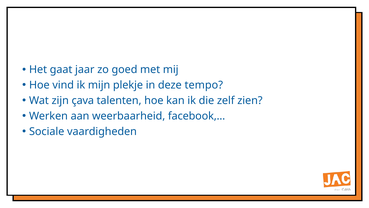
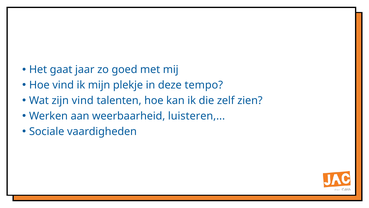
zijn çava: çava -> vind (83, 100)
facebook: facebook -> luisteren (196, 116)
